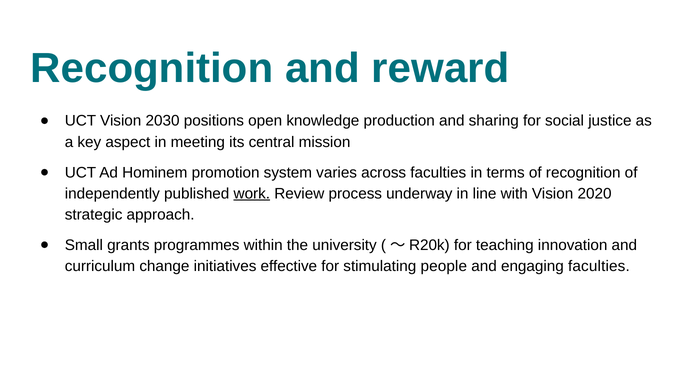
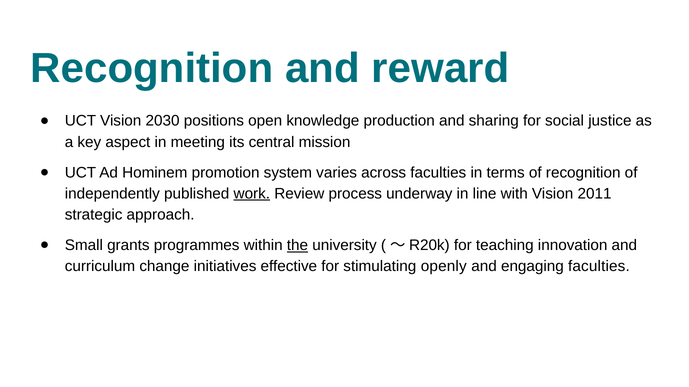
2020: 2020 -> 2011 (595, 194)
the underline: none -> present (297, 246)
people: people -> openly (444, 267)
